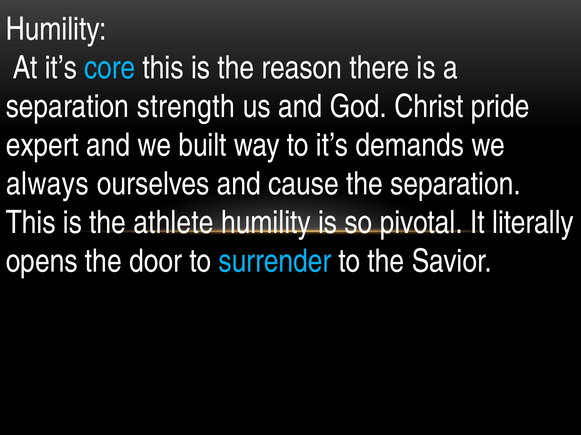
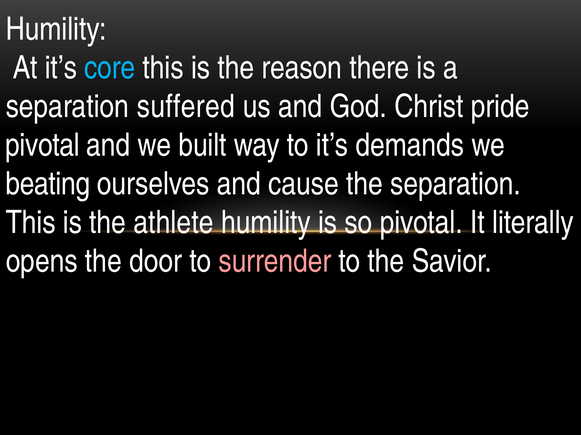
strength: strength -> suffered (186, 107)
expert: expert -> pivotal (42, 146)
always: always -> beating (48, 184)
surrender colour: light blue -> pink (275, 262)
